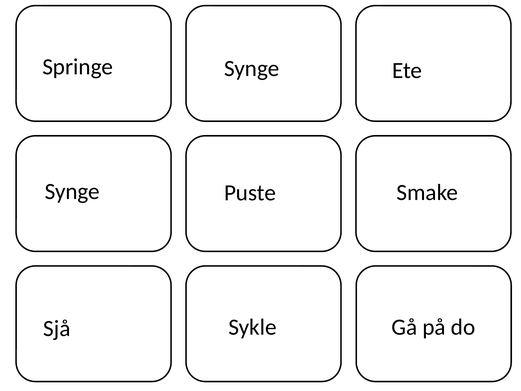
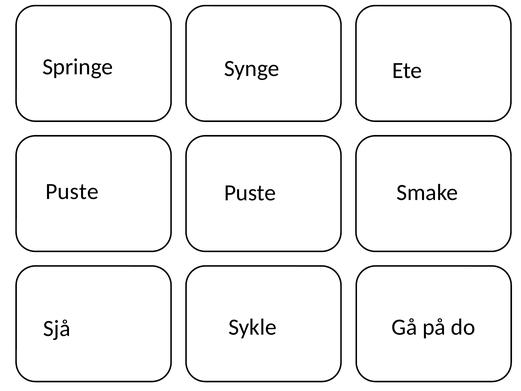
Synge: Synge -> Puste (72, 192)
